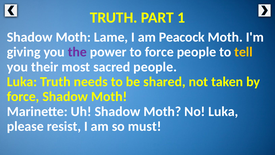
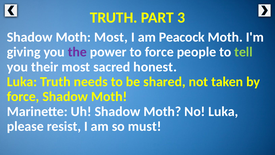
1: 1 -> 3 (181, 18)
Moth Lame: Lame -> Most (111, 37)
tell colour: yellow -> light green (244, 52)
sacred people: people -> honest (155, 67)
